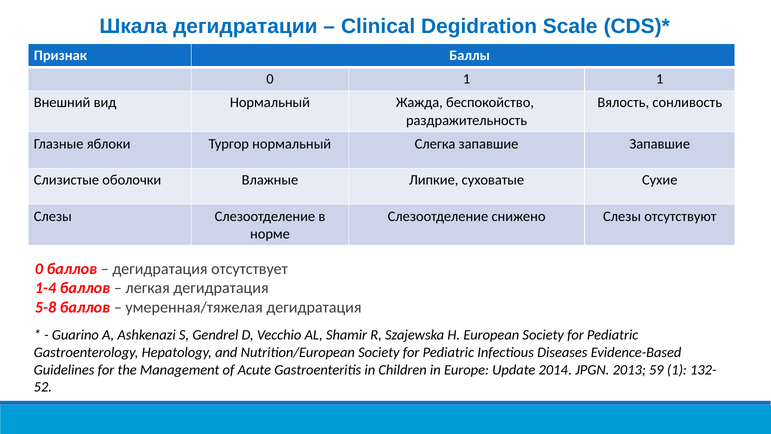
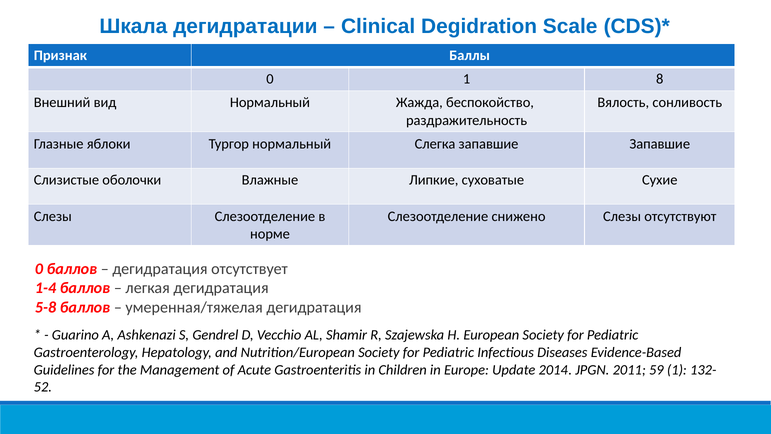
1 1: 1 -> 8 (660, 79)
2013: 2013 -> 2011 (629, 370)
